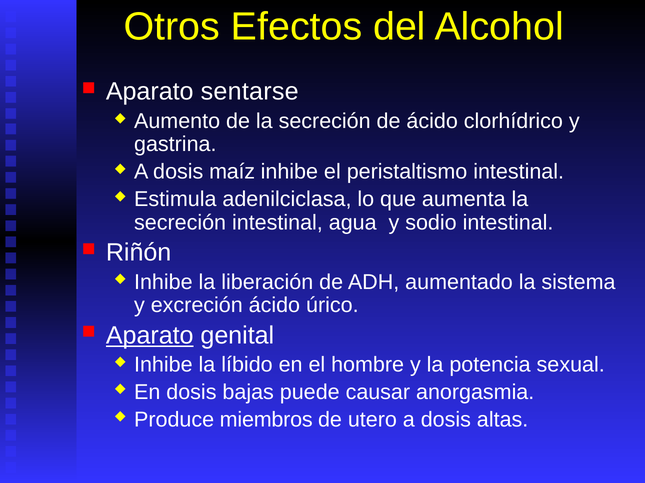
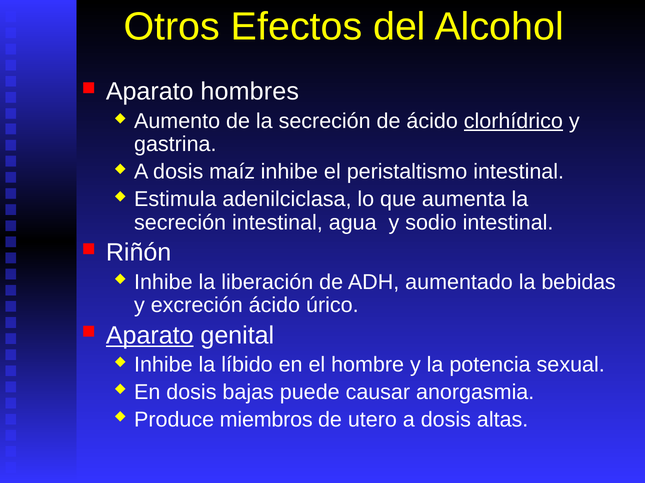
sentarse: sentarse -> hombres (250, 92)
clorhídrico underline: none -> present (513, 121)
sistema: sistema -> bebidas (579, 282)
